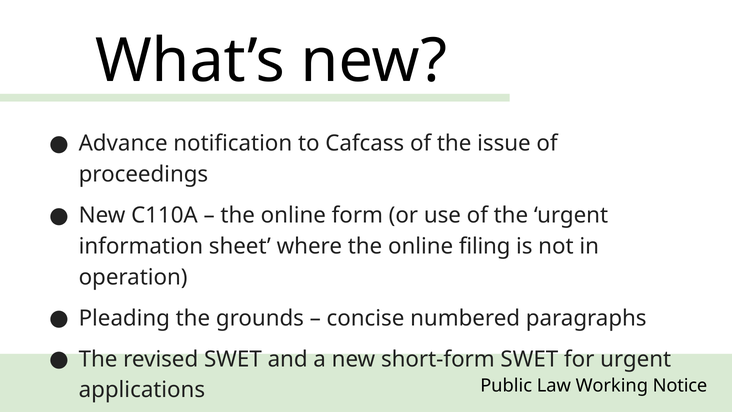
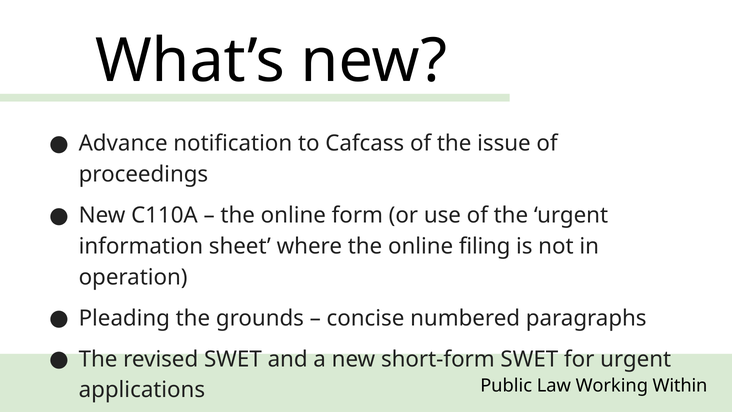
Notice: Notice -> Within (680, 385)
